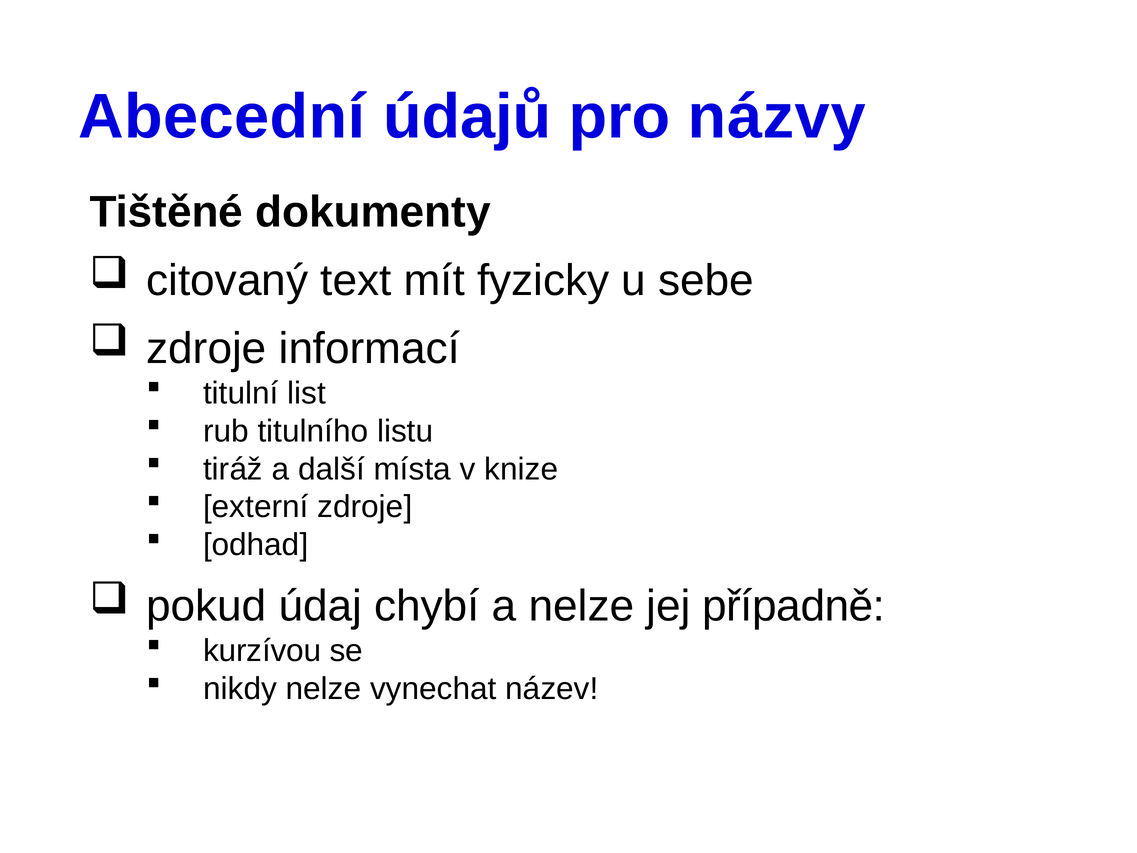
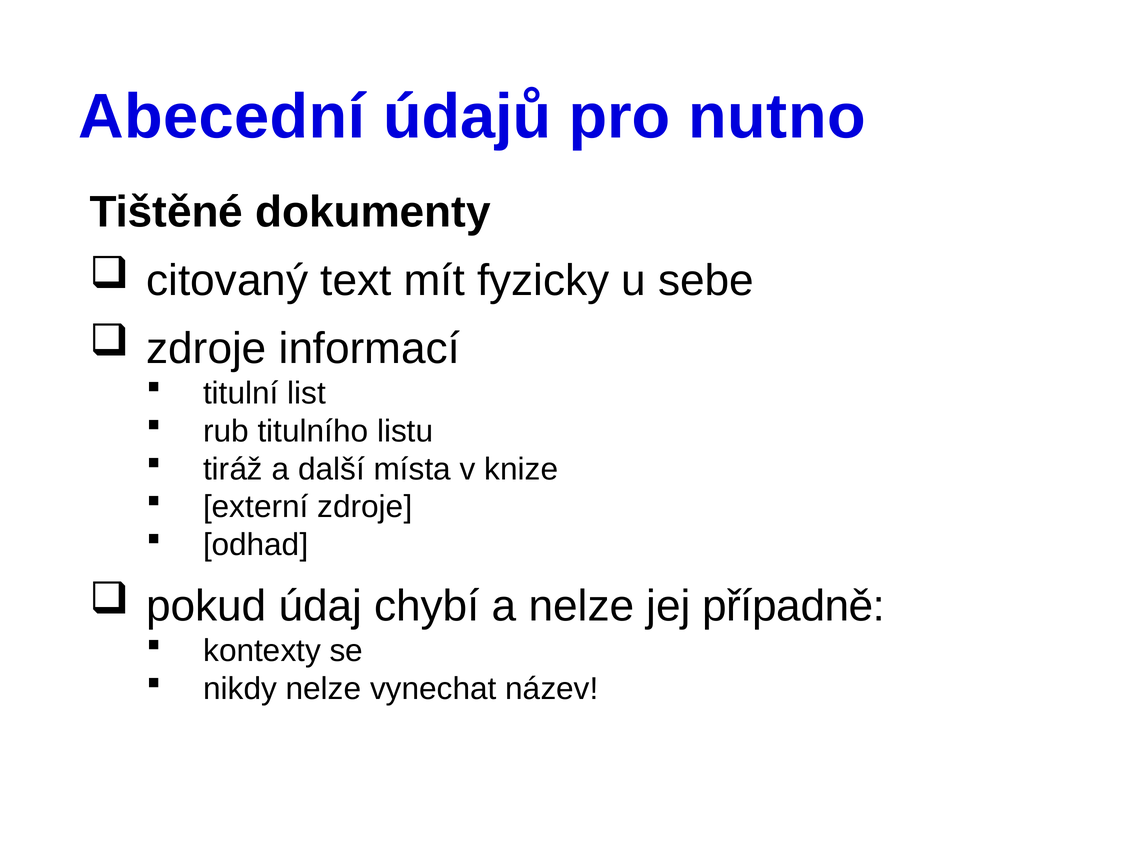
názvy: názvy -> nutno (777, 117)
kurzívou: kurzívou -> kontexty (262, 651)
